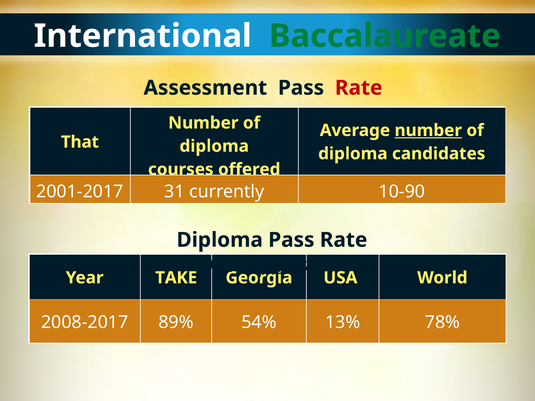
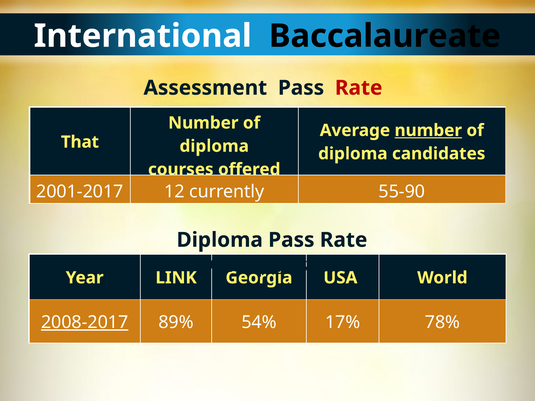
Baccalaureate colour: green -> black (385, 36)
31: 31 -> 12 (174, 192)
10-90: 10-90 -> 55-90 (402, 192)
TAKE: TAKE -> LINK (176, 278)
2008-2017 underline: none -> present (85, 323)
13%: 13% -> 17% (343, 323)
